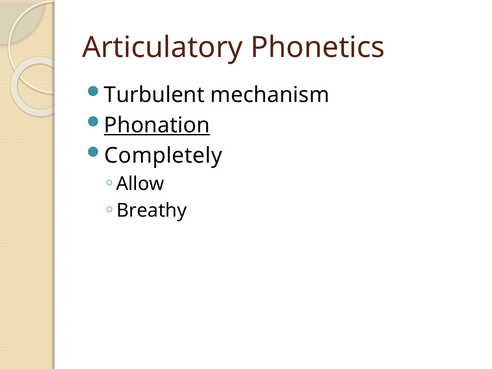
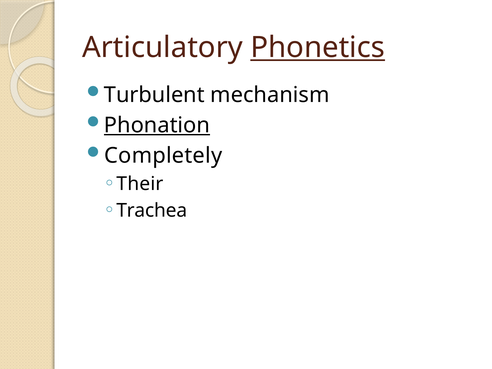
Phonetics underline: none -> present (318, 48)
Allow: Allow -> Their (140, 184)
Breathy: Breathy -> Trachea (152, 211)
